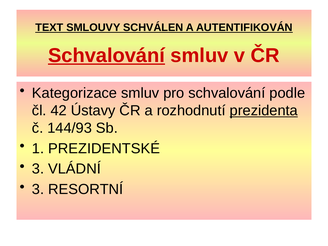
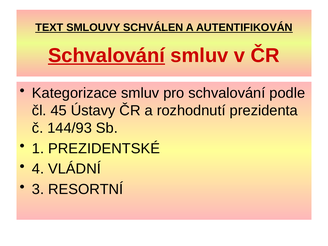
42: 42 -> 45 (59, 111)
prezidenta underline: present -> none (264, 111)
3: 3 -> 4 (38, 169)
